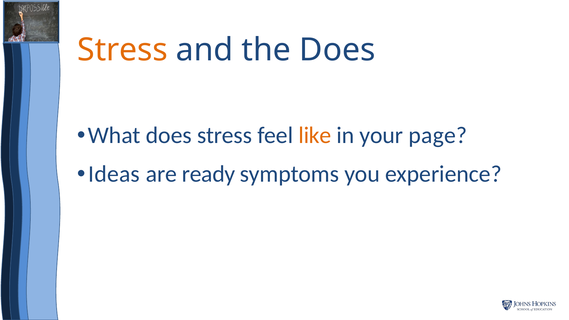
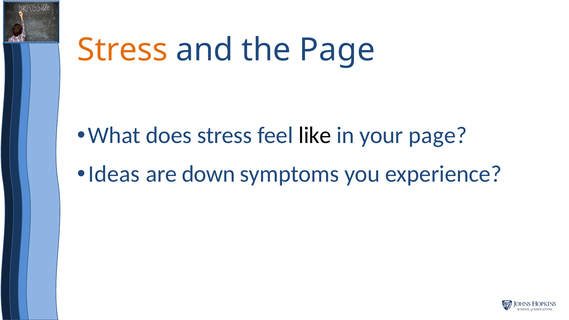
the Does: Does -> Page (337, 50)
like colour: orange -> black (315, 136)
ready: ready -> down (209, 174)
